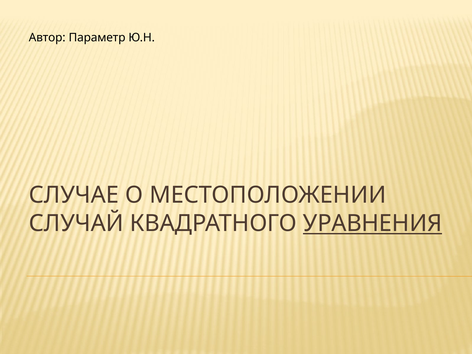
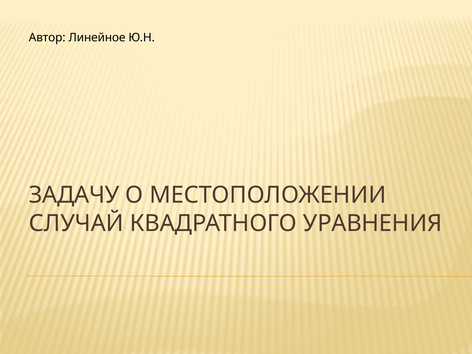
Параметр: Параметр -> Линейное (97, 38)
СЛУЧАЕ: СЛУЧАЕ -> ЗАДАЧУ (74, 195)
УРАВНЕНИЯ underline: present -> none (373, 223)
